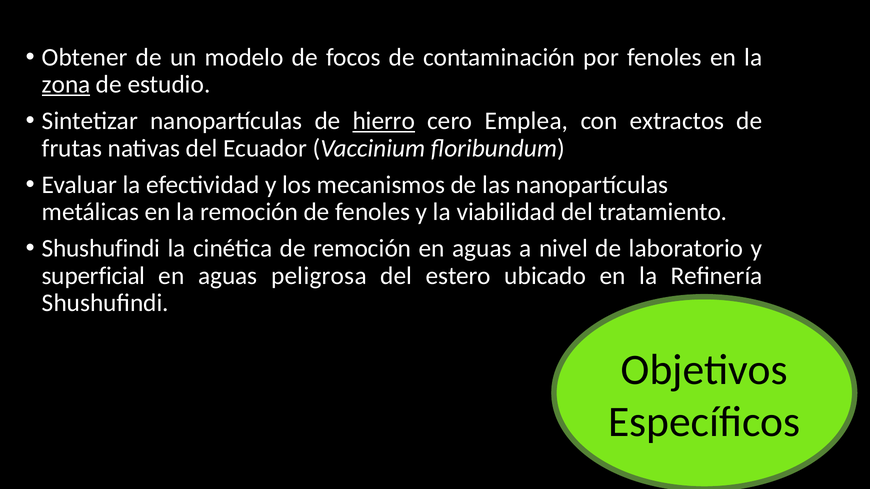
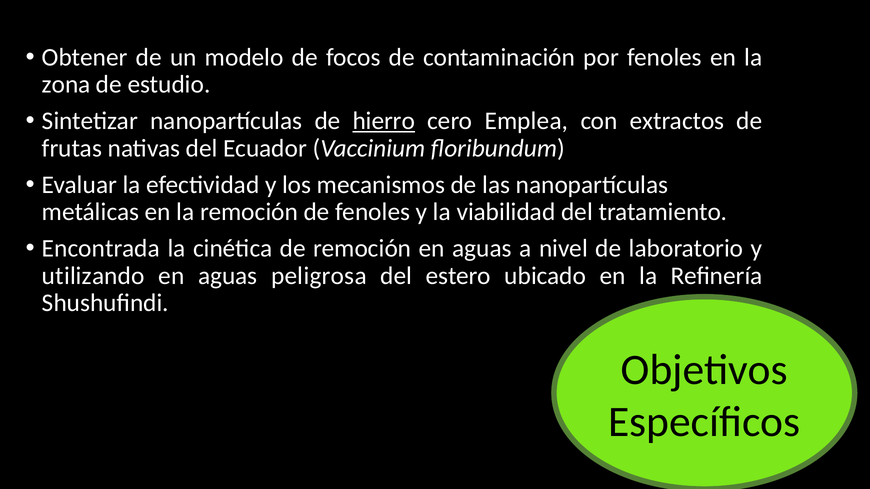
zona underline: present -> none (66, 85)
Shushufindi: Shushufindi -> Encontrada (101, 249)
superficial: superficial -> utilizando (93, 276)
